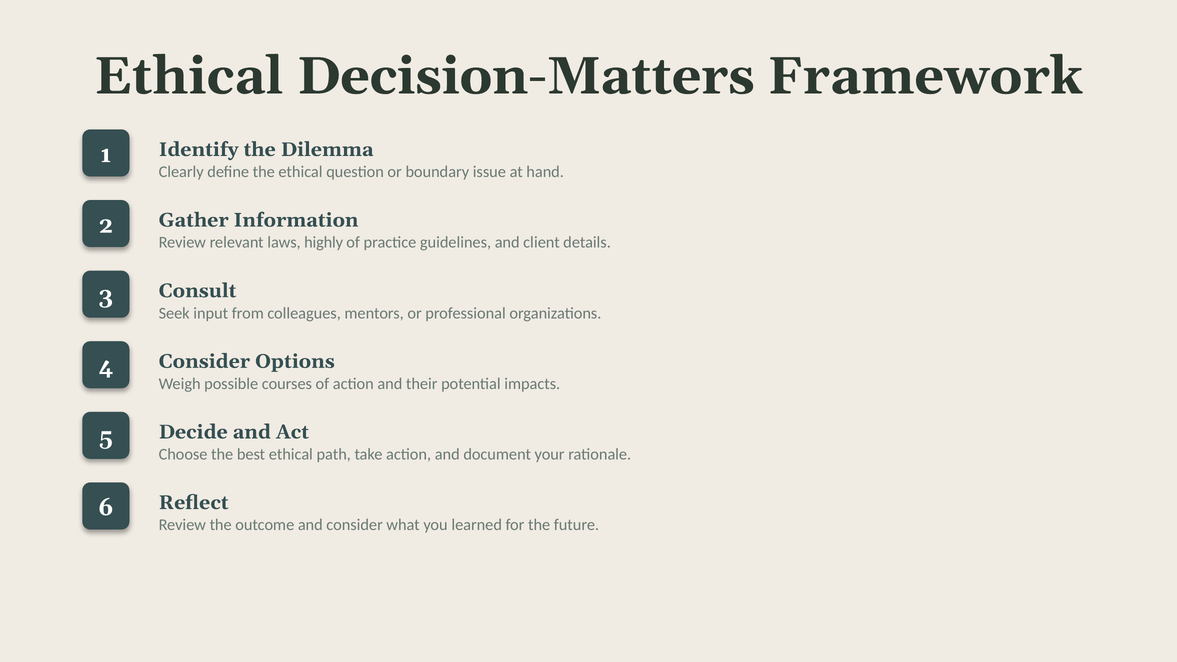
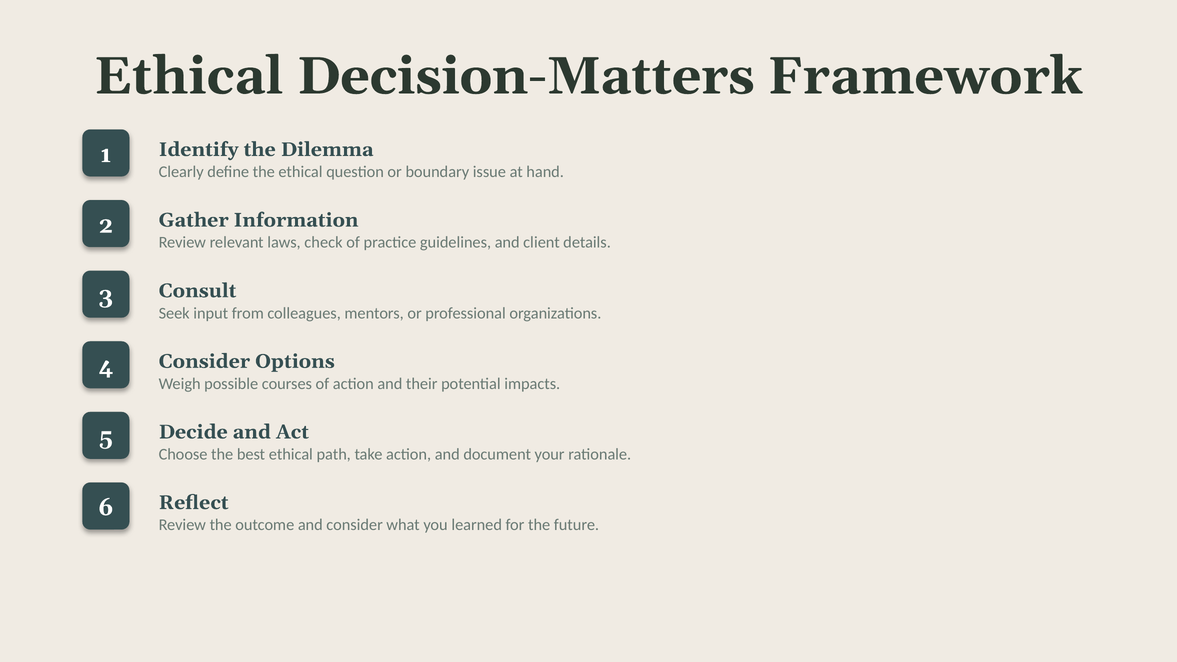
highly: highly -> check (323, 243)
